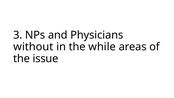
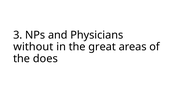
while: while -> great (102, 47)
issue: issue -> does (45, 59)
